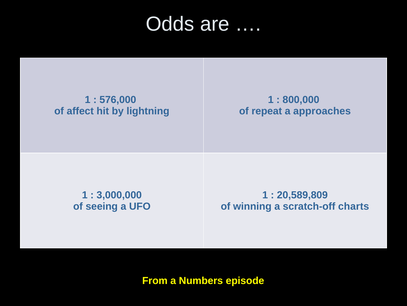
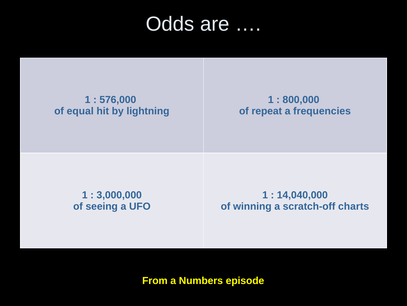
affect: affect -> equal (80, 111)
approaches: approaches -> frequencies (322, 111)
20,589,809: 20,589,809 -> 14,040,000 (302, 195)
